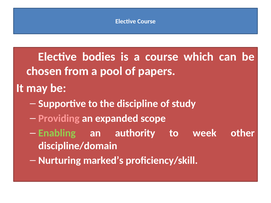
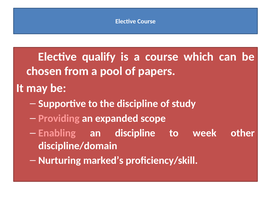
bodies: bodies -> qualify (99, 57)
Enabling colour: light green -> pink (57, 133)
an authority: authority -> discipline (135, 133)
